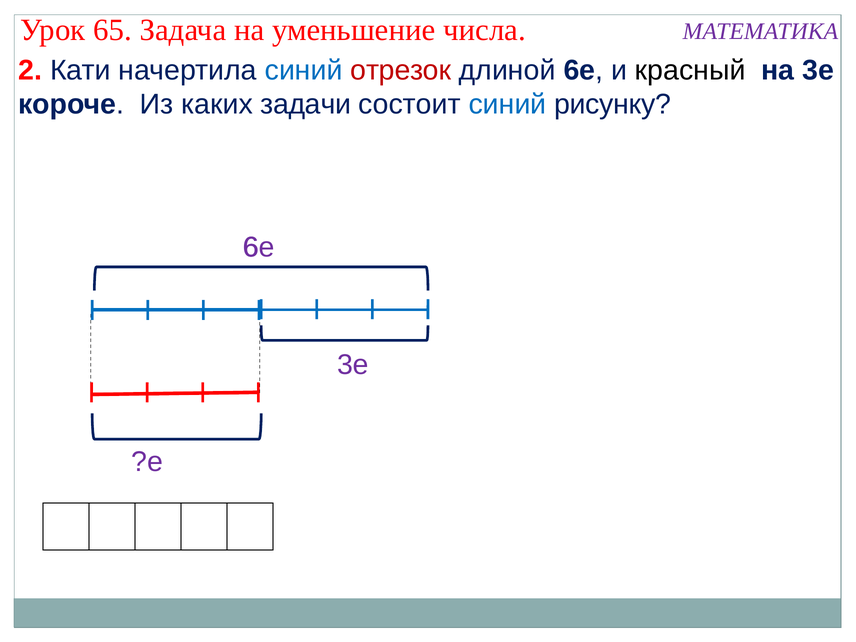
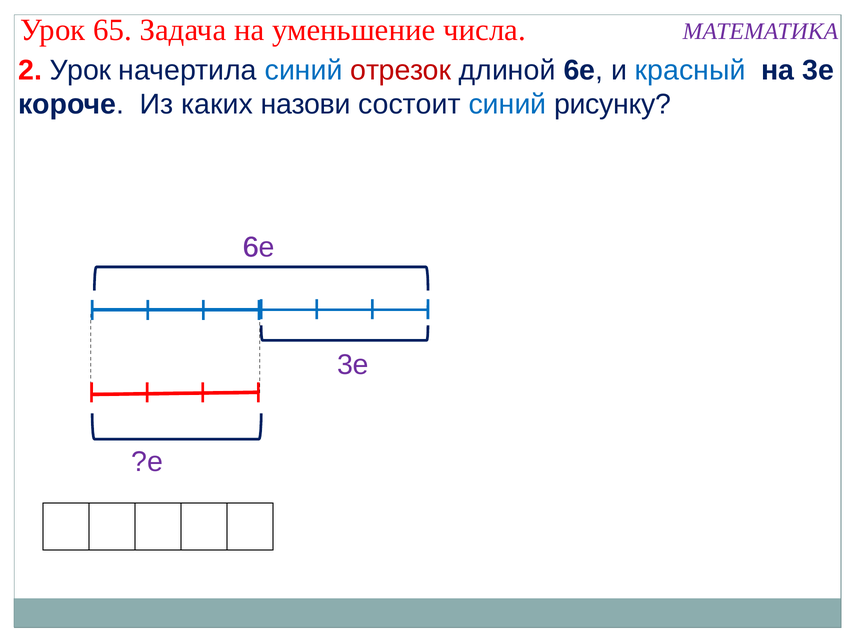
2 Кати: Кати -> Урок (80, 70)
красный colour: black -> blue (690, 70)
задачи: задачи -> назови (306, 104)
